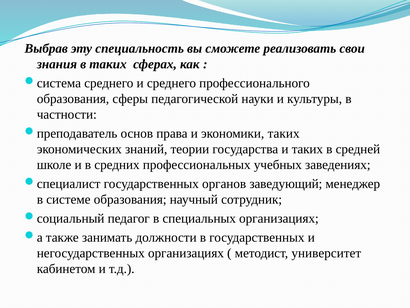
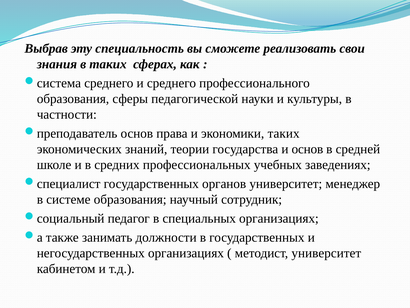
и таких: таких -> основ (307, 149)
органов заведующий: заведующий -> университет (286, 184)
